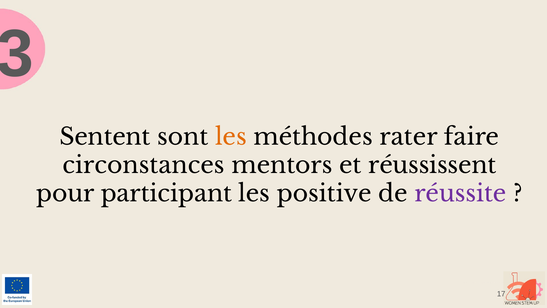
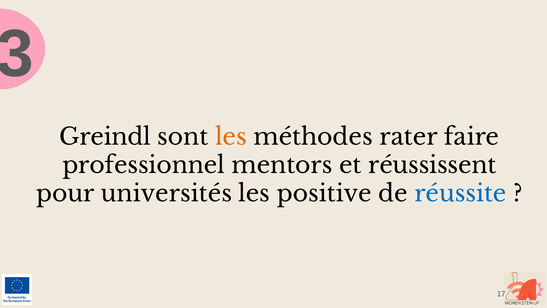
Sentent: Sentent -> Greindl (105, 137)
circonstances: circonstances -> professionnel (144, 165)
participant: participant -> universités (166, 194)
réussite colour: purple -> blue (460, 194)
